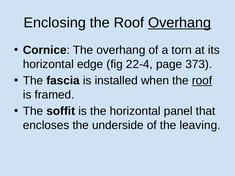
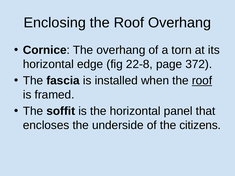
Overhang underline: present -> none (180, 23)
22-4: 22-4 -> 22-8 (139, 64)
373: 373 -> 372 (199, 64)
leaving: leaving -> citizens (200, 125)
